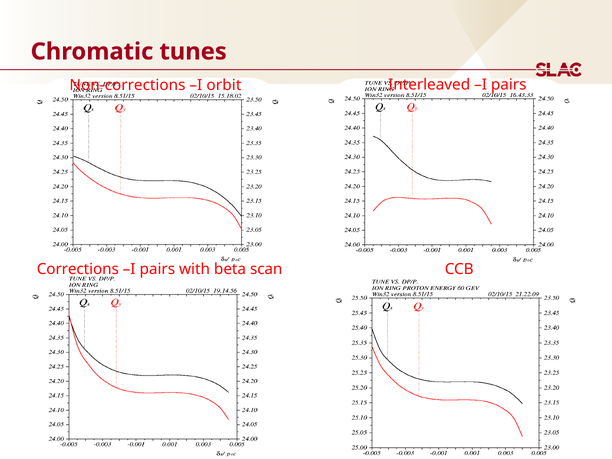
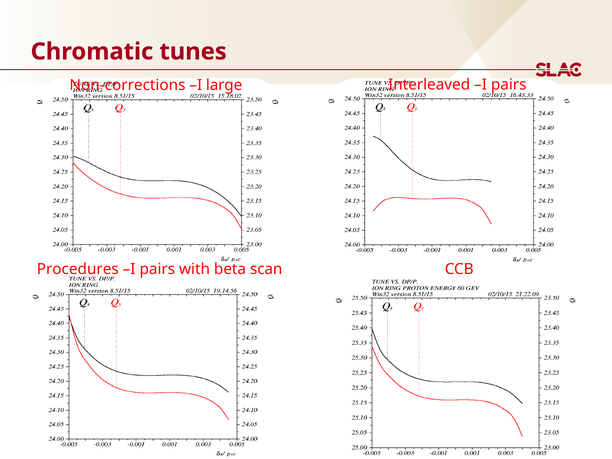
orbit: orbit -> large (224, 85)
Corrections: Corrections -> Procedures (78, 269)
